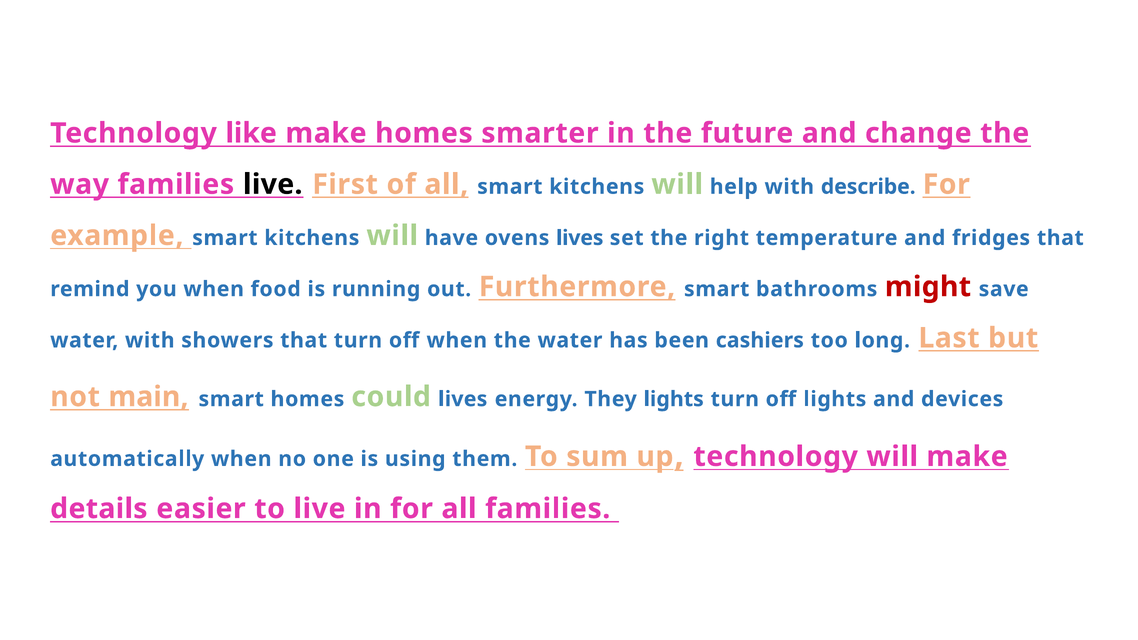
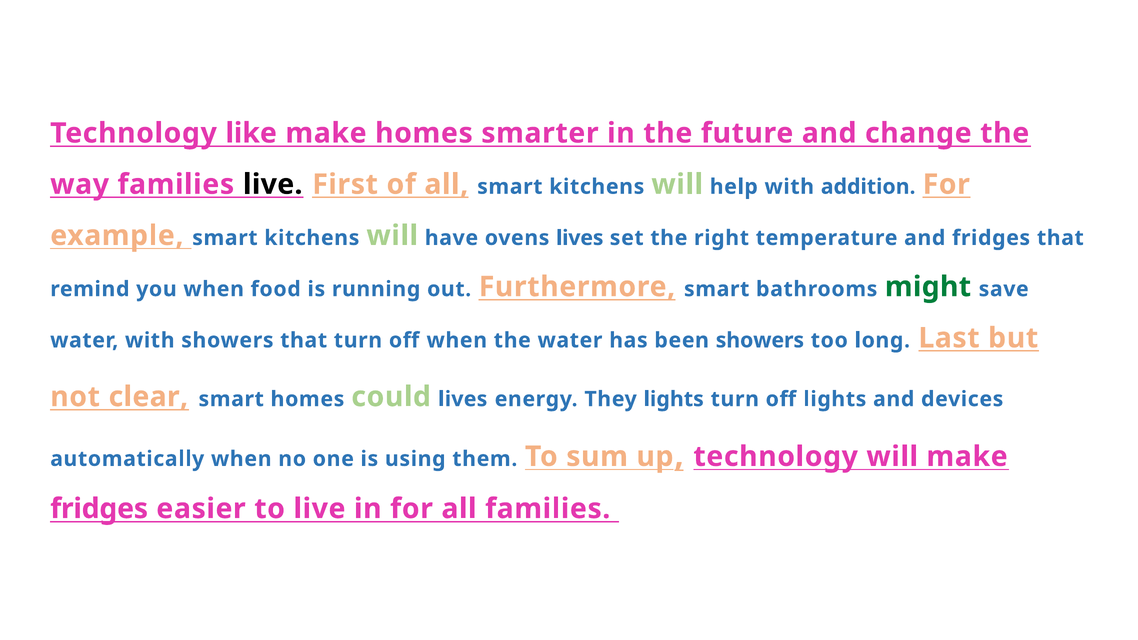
describe: describe -> addition (868, 187)
might colour: red -> green (928, 287)
been cashiers: cashiers -> showers (760, 340)
main: main -> clear (148, 397)
details: details -> fridges (99, 509)
